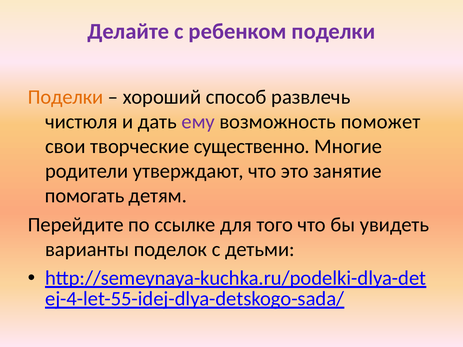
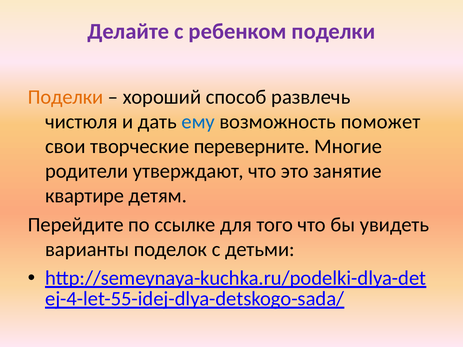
ему colour: purple -> blue (198, 122)
существенно: существенно -> переверните (252, 147)
помогать: помогать -> квартире (85, 196)
